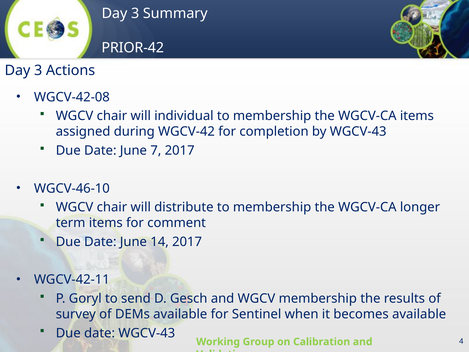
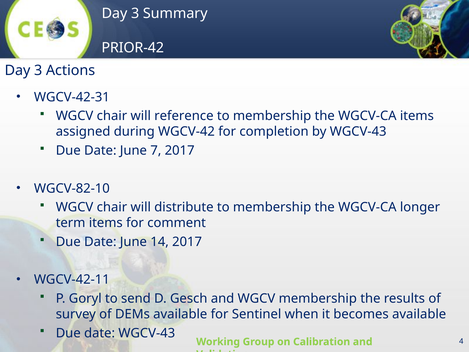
WGCV-42-08: WGCV-42-08 -> WGCV-42-31 (72, 97)
individual: individual -> reference (184, 116)
WGCV-46-10: WGCV-46-10 -> WGCV-82-10 (72, 188)
